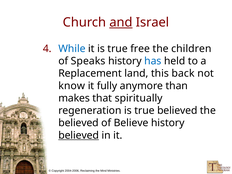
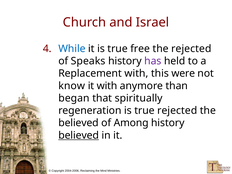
and underline: present -> none (121, 22)
the children: children -> rejected (191, 49)
has colour: blue -> purple (153, 61)
Replacement land: land -> with (136, 73)
back: back -> were (183, 73)
it fully: fully -> with (107, 86)
makes: makes -> began (74, 98)
true believed: believed -> rejected (177, 111)
Believe: Believe -> Among (131, 123)
